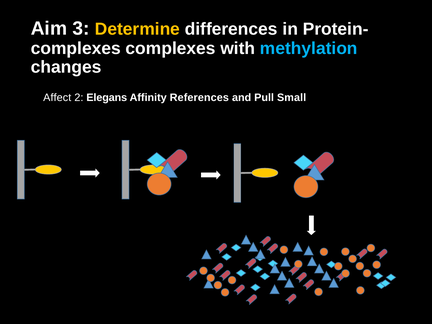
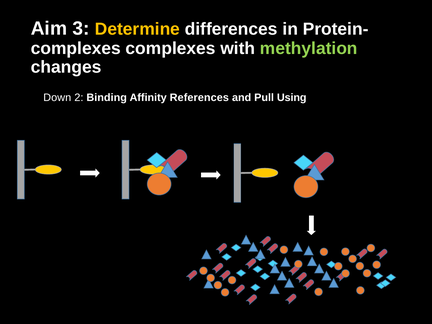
methylation colour: light blue -> light green (309, 48)
Affect: Affect -> Down (57, 98)
Elegans: Elegans -> Binding (107, 98)
Small: Small -> Using (292, 98)
